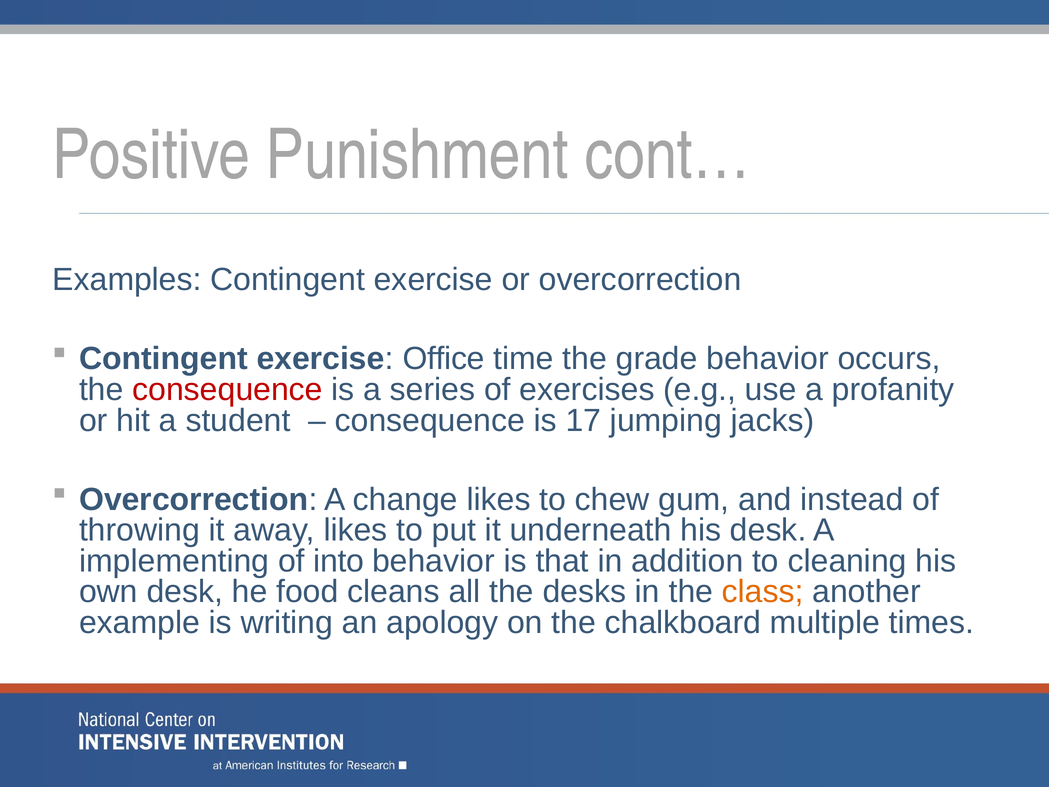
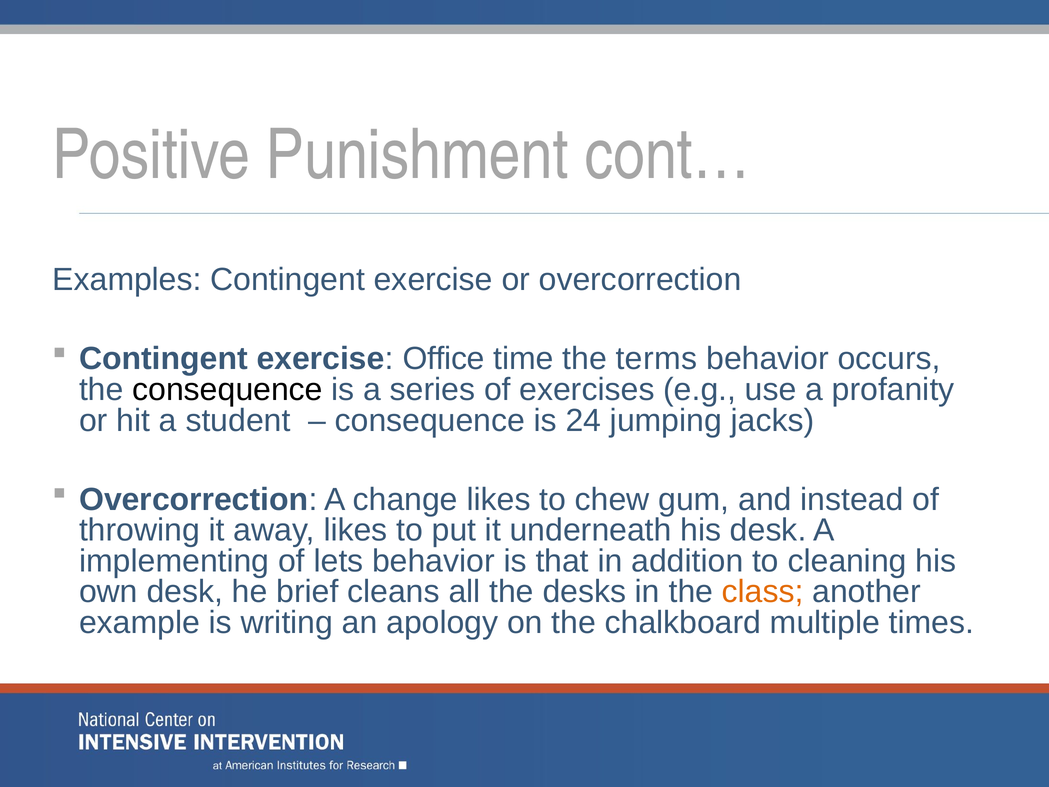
grade: grade -> terms (656, 359)
consequence colour: red -> black (228, 390)
17: 17 -> 24 (583, 420)
into: into -> lets (339, 561)
food: food -> brief (307, 592)
